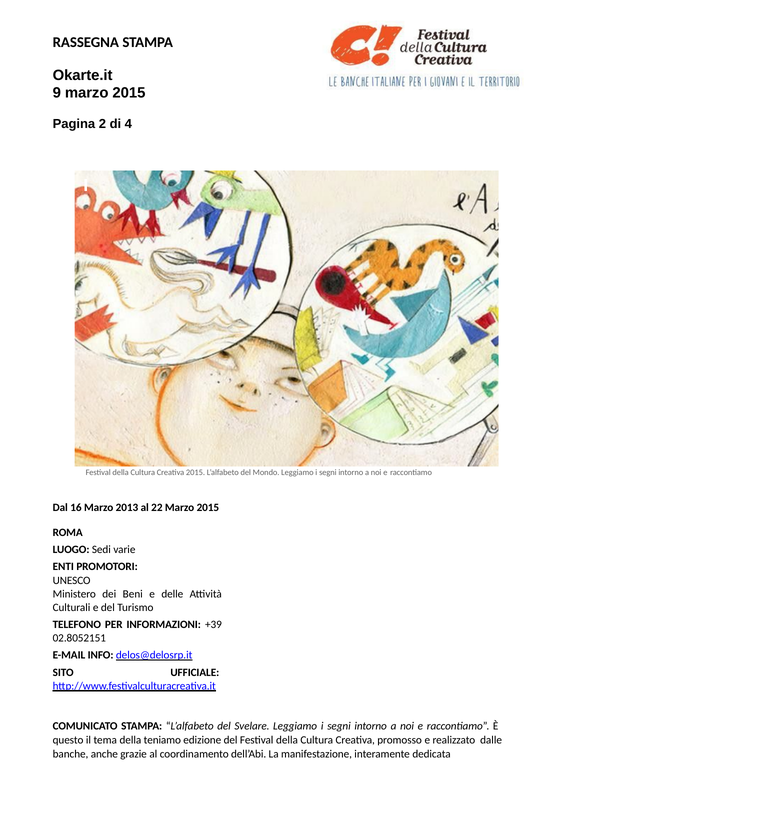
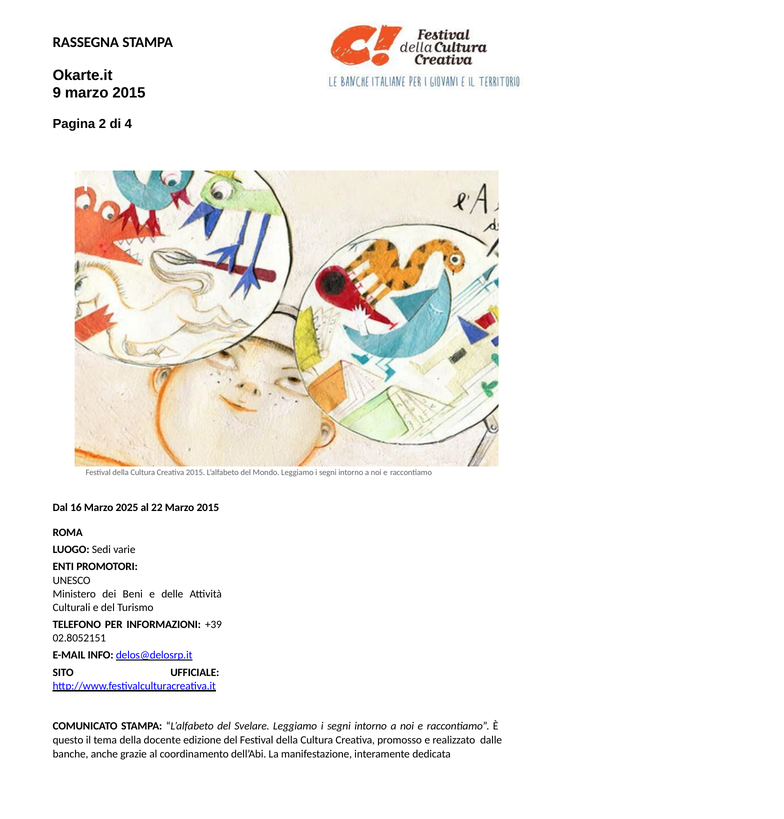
2013: 2013 -> 2025 (127, 507)
teniamo: teniamo -> docente (162, 740)
